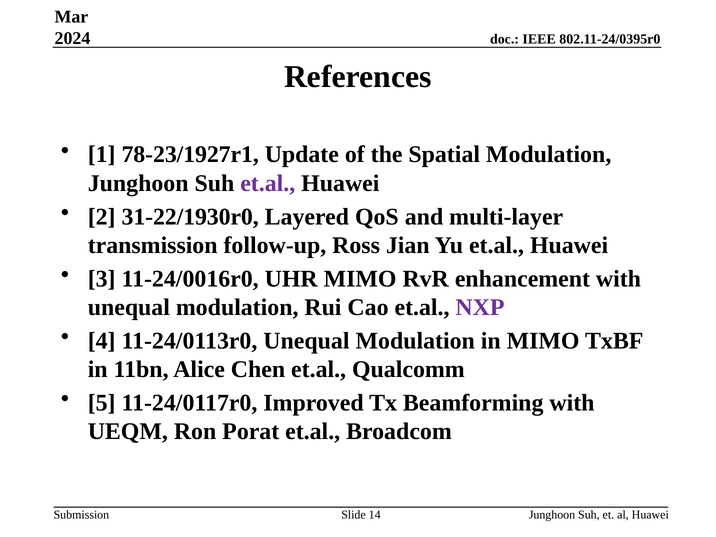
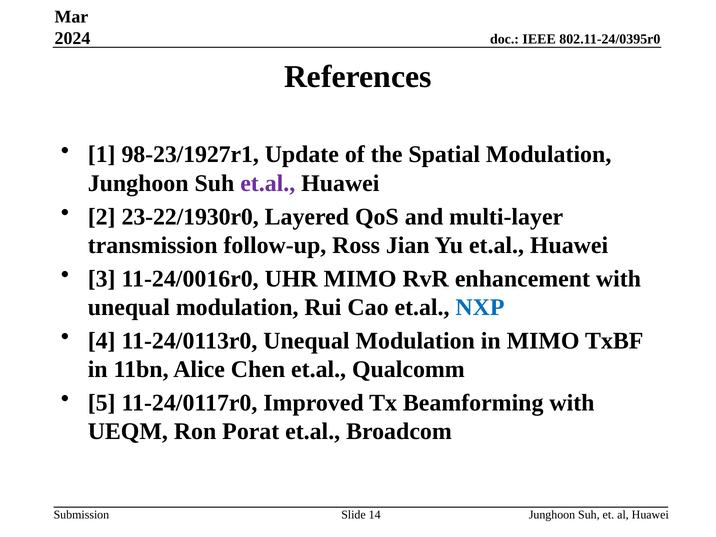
78-23/1927r1: 78-23/1927r1 -> 98-23/1927r1 (190, 155)
31-22/1930r0: 31-22/1930r0 -> 23-22/1930r0 (190, 217)
NXP colour: purple -> blue (480, 307)
